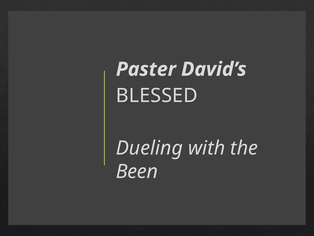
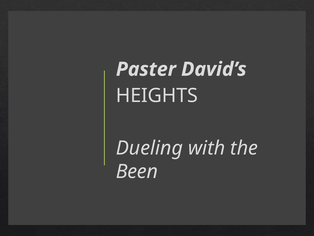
BLESSED: BLESSED -> HEIGHTS (157, 95)
